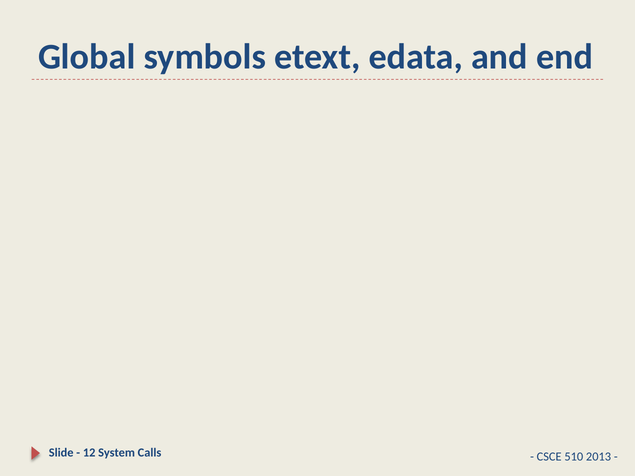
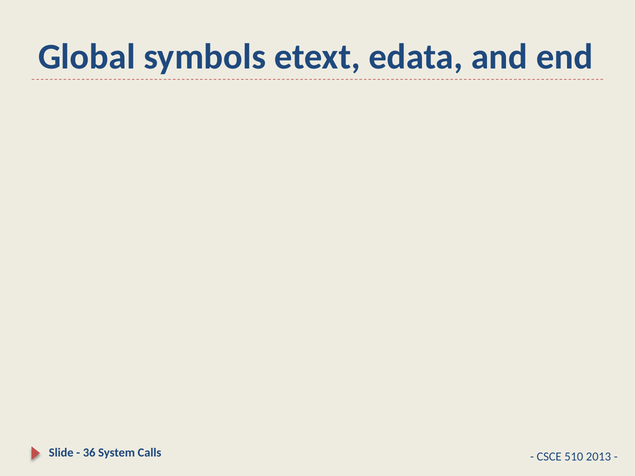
12: 12 -> 36 (89, 453)
